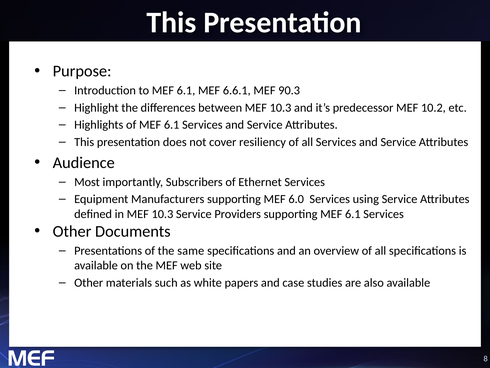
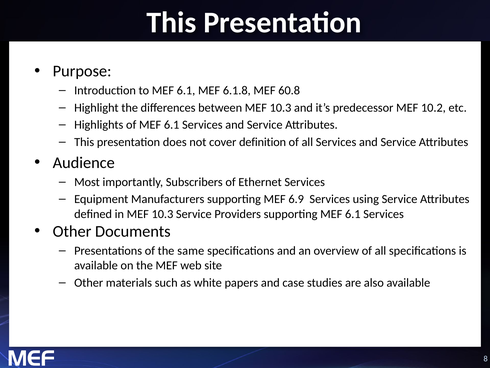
6.6.1: 6.6.1 -> 6.1.8 (237, 90)
90.3: 90.3 -> 60.8 (289, 90)
resiliency: resiliency -> definition (263, 142)
6.0: 6.0 -> 6.9 (296, 199)
